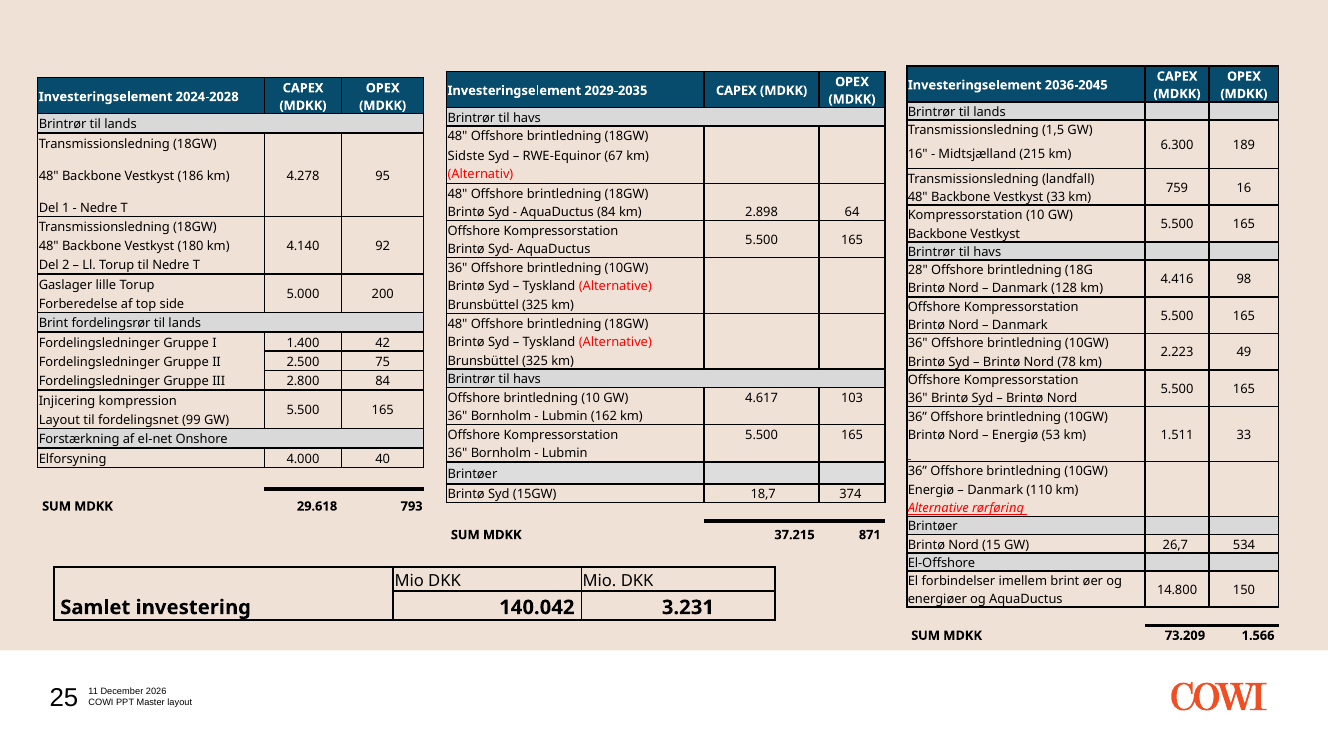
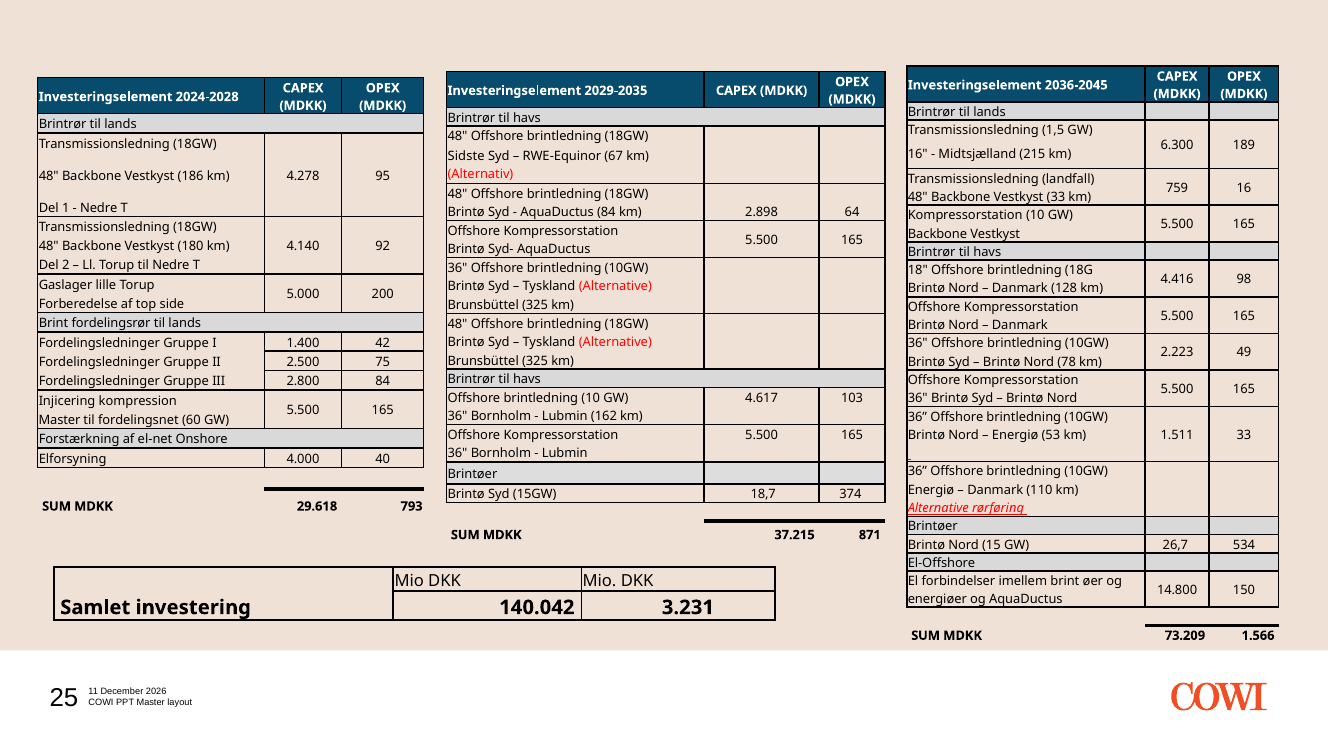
28: 28 -> 18 (918, 270)
Layout: Layout -> Master (60, 420)
99: 99 -> 60 (191, 420)
